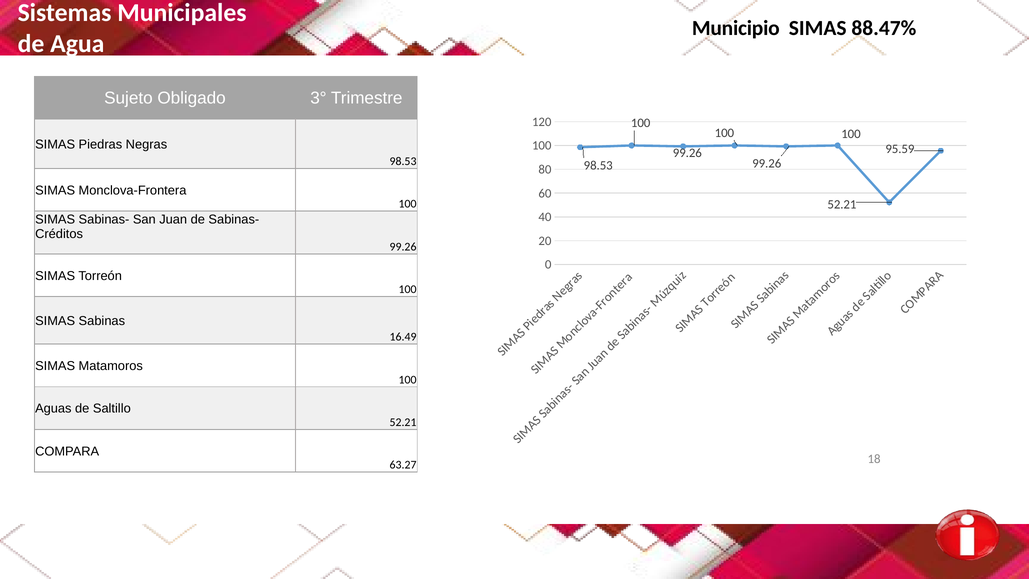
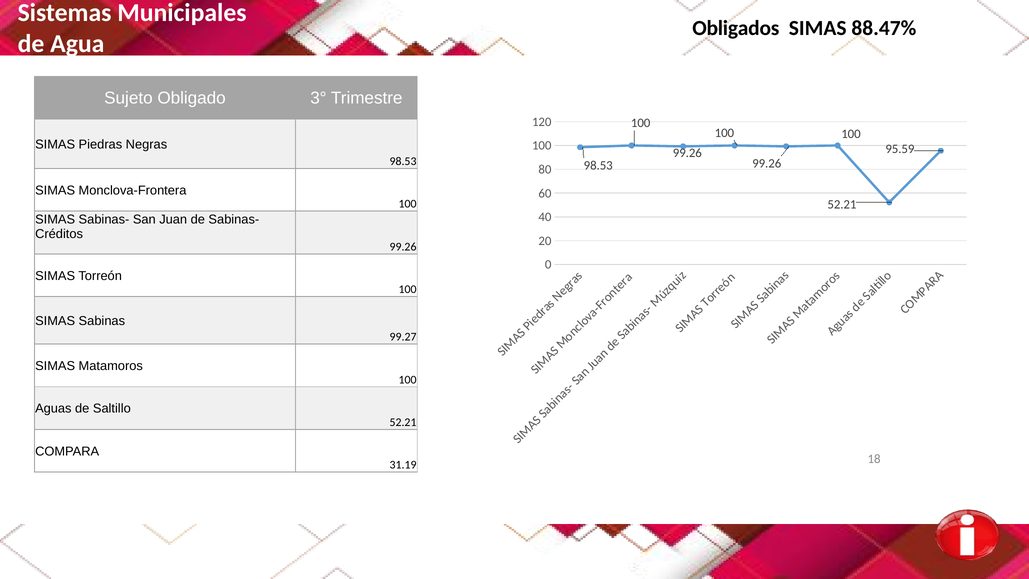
Municipio: Municipio -> Obligados (736, 28)
16.49: 16.49 -> 99.27 (403, 337)
63.27: 63.27 -> 31.19 (403, 465)
